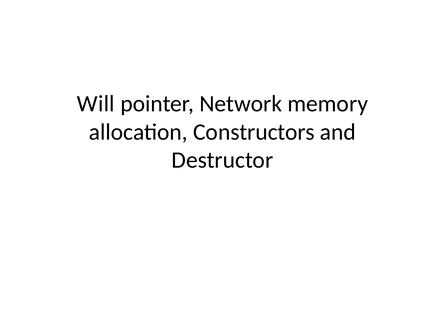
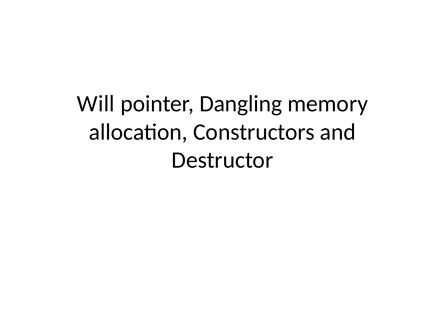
Network: Network -> Dangling (241, 104)
